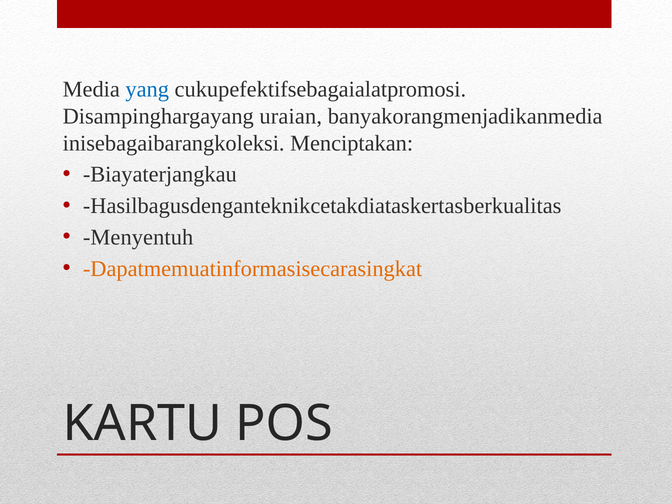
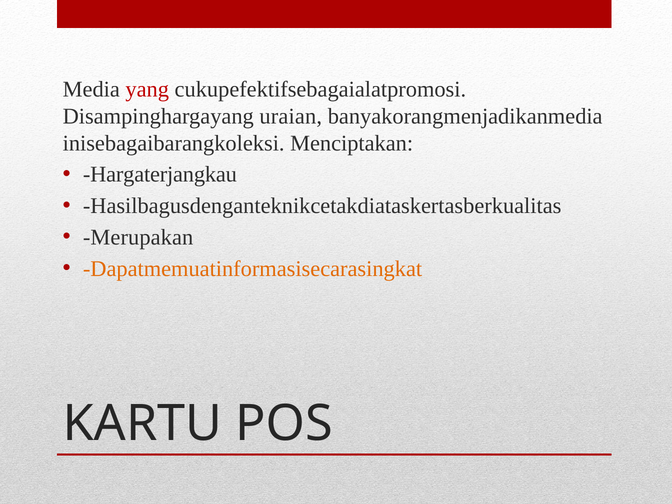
yang colour: blue -> red (147, 89)
Biayaterjangkau: Biayaterjangkau -> Hargaterjangkau (160, 175)
Menyentuh: Menyentuh -> Merupakan (138, 237)
